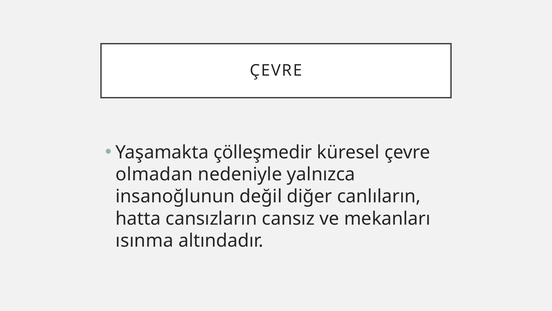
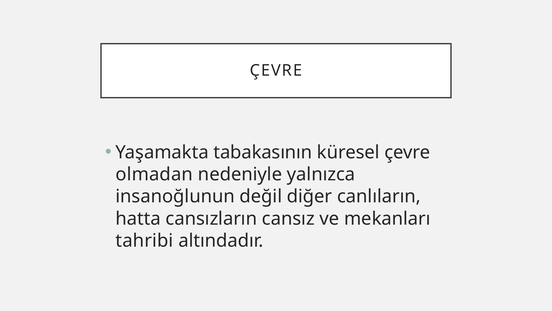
çölleşmedir: çölleşmedir -> tabakasının (263, 152)
ısınma: ısınma -> tahribi (144, 240)
